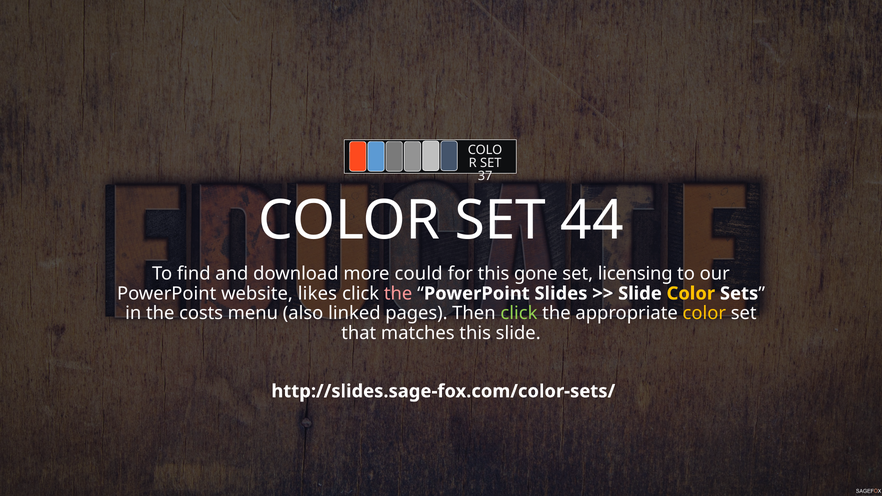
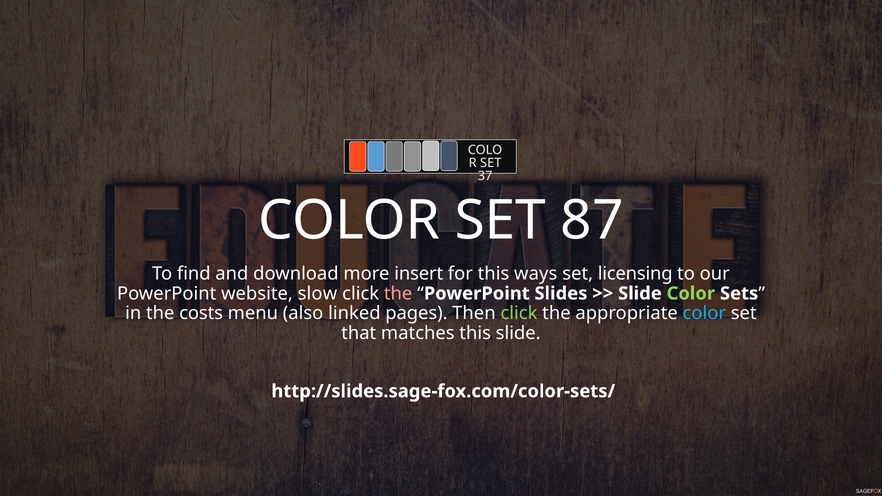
44: 44 -> 87 (592, 220)
could: could -> insert (419, 274)
gone: gone -> ways (536, 274)
likes: likes -> slow (317, 294)
Color colour: yellow -> light green (691, 294)
color colour: yellow -> light blue (704, 313)
